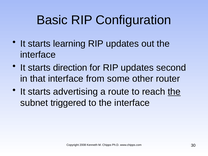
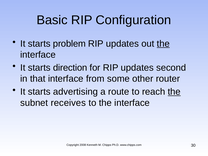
learning: learning -> problem (69, 44)
the underline: none -> present (163, 44)
triggered: triggered -> receives (68, 103)
